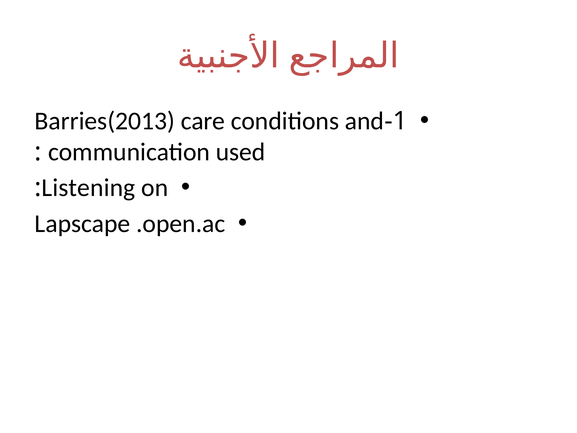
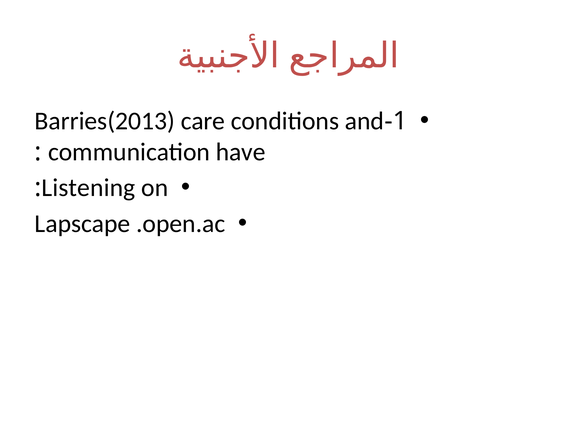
used: used -> have (241, 152)
